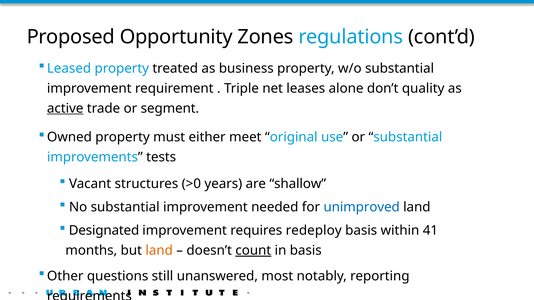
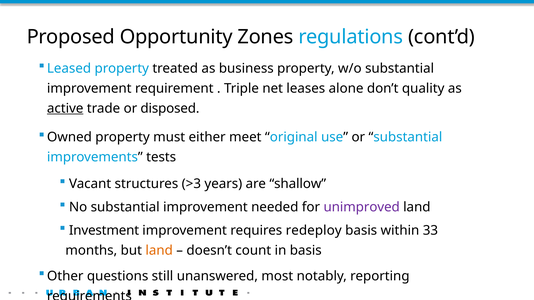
segment: segment -> disposed (170, 108)
>0: >0 -> >3 (191, 184)
unimproved colour: blue -> purple (362, 207)
Designated: Designated -> Investment (104, 231)
41: 41 -> 33 (430, 231)
count underline: present -> none (253, 251)
